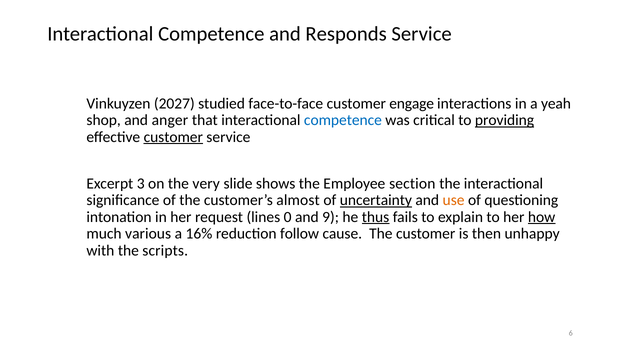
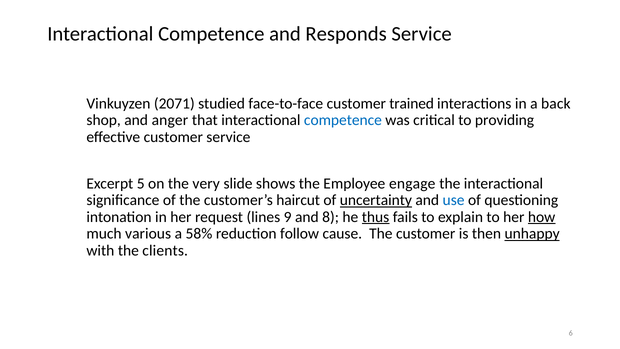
2027: 2027 -> 2071 (174, 103)
engage: engage -> trained (412, 103)
yeah: yeah -> back (556, 103)
providing underline: present -> none (505, 120)
customer underline: present -> none (173, 137)
3: 3 -> 5 (141, 183)
section: section -> engage (412, 183)
almost: almost -> haircut (298, 200)
use colour: orange -> blue (454, 200)
0: 0 -> 9 (288, 217)
9: 9 -> 8 (331, 217)
16%: 16% -> 58% (199, 233)
unhappy underline: none -> present (532, 233)
scripts: scripts -> clients (165, 250)
